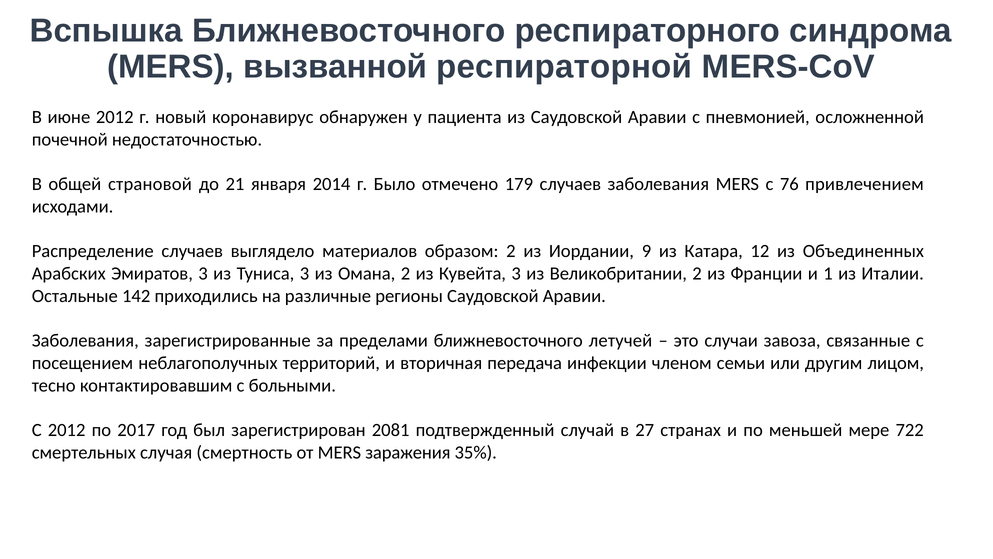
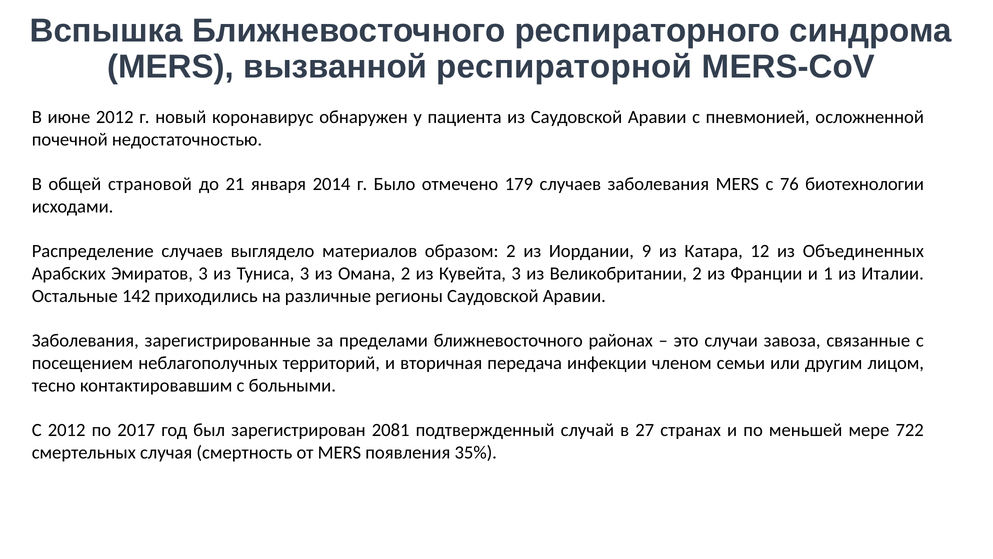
привлечением: привлечением -> биотехнологии (865, 184)
летучей: летучей -> районах (621, 340)
заражения: заражения -> появления (408, 452)
